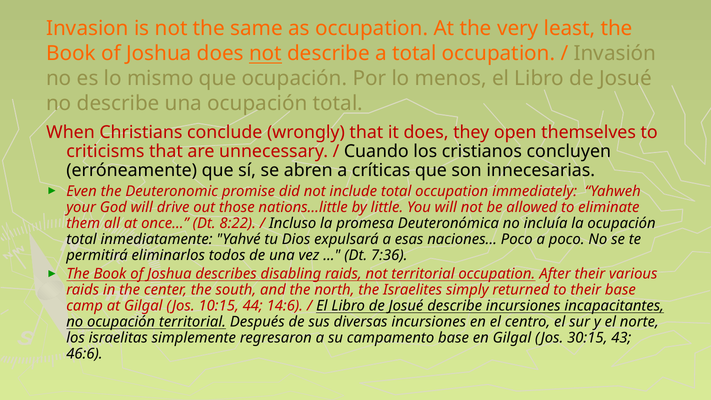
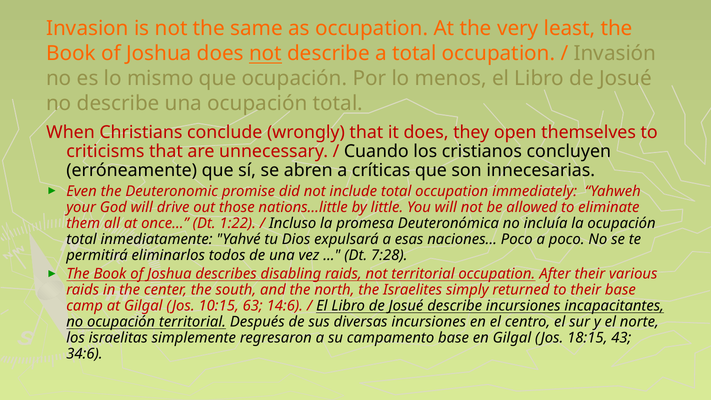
8:22: 8:22 -> 1:22 (238, 223)
7:36: 7:36 -> 7:28 (389, 255)
44: 44 -> 63 (253, 306)
30:15: 30:15 -> 18:15 (587, 338)
46:6: 46:6 -> 34:6 (84, 354)
